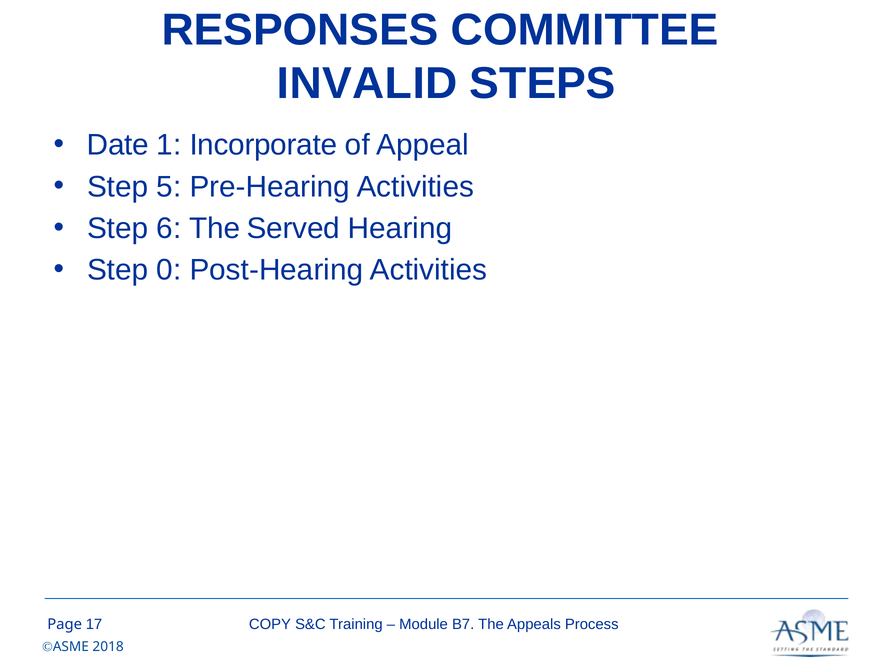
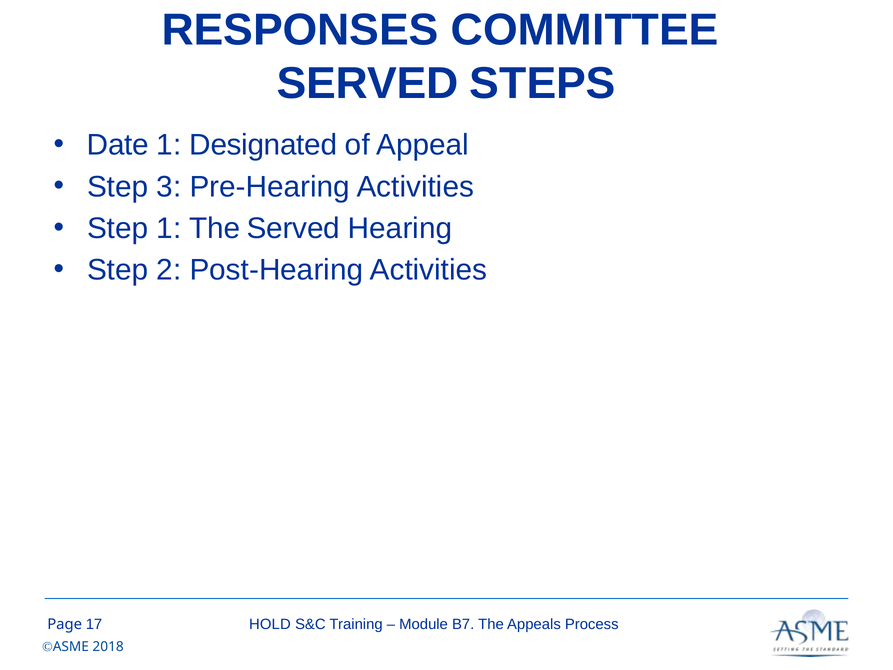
INVALID: INVALID -> SERVED (368, 83)
Incorporate: Incorporate -> Designated (263, 145)
5: 5 -> 3 (169, 187)
Step 6: 6 -> 1 (169, 228)
0: 0 -> 2 (169, 270)
COPY: COPY -> HOLD (270, 624)
